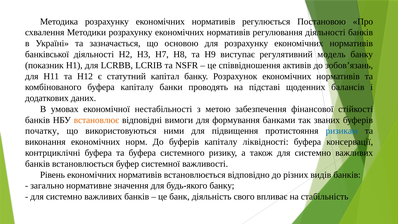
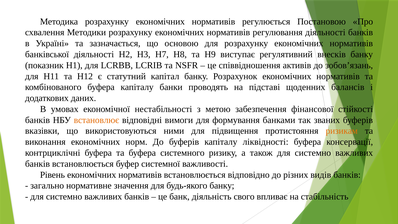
модель: модель -> внесків (332, 54)
початку: початку -> вказівки (42, 131)
ризикам colour: blue -> orange (342, 131)
